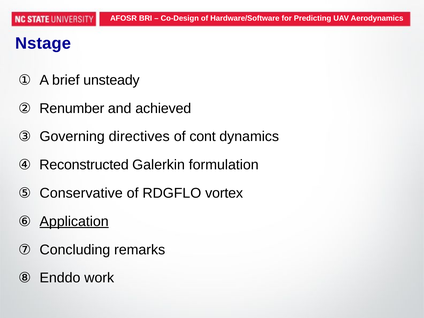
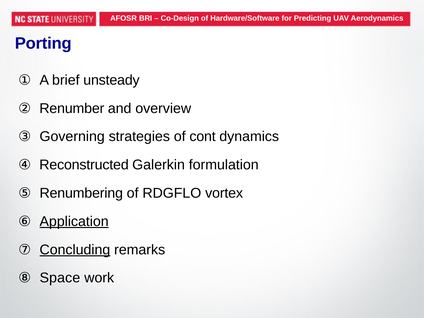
Nstage: Nstage -> Porting (43, 44)
achieved: achieved -> overview (163, 108)
directives: directives -> strategies (139, 137)
Conservative: Conservative -> Renumbering (81, 193)
Concluding underline: none -> present (75, 250)
Enddo: Enddo -> Space (60, 278)
